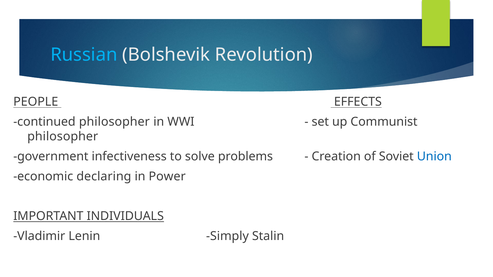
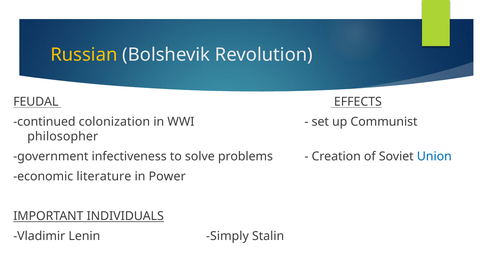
Russian colour: light blue -> yellow (84, 55)
PEOPLE: PEOPLE -> FEUDAL (36, 102)
continued philosopher: philosopher -> colonization (114, 122)
declaring: declaring -> literature (104, 177)
